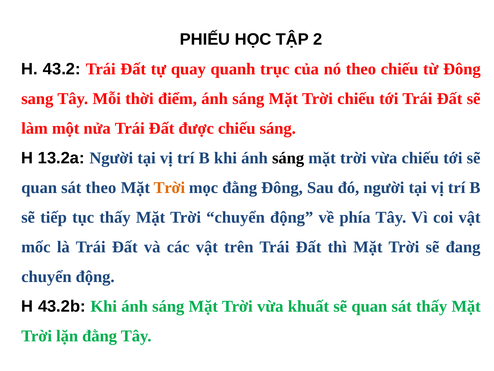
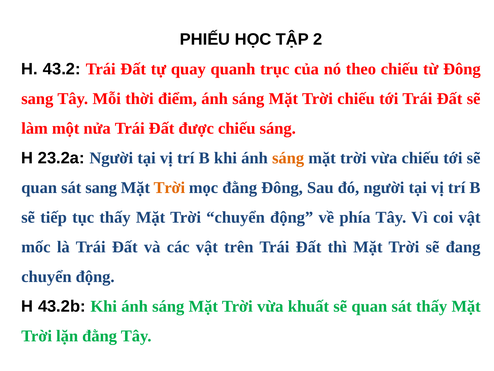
13.2a: 13.2a -> 23.2a (61, 158)
sáng colour: black -> orange (288, 158)
sát theo: theo -> sang (101, 187)
